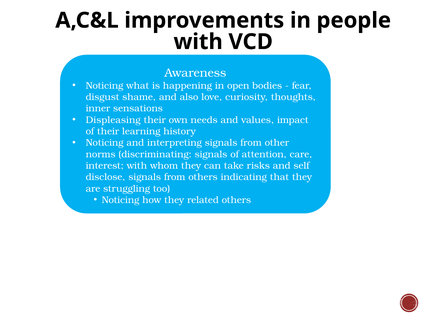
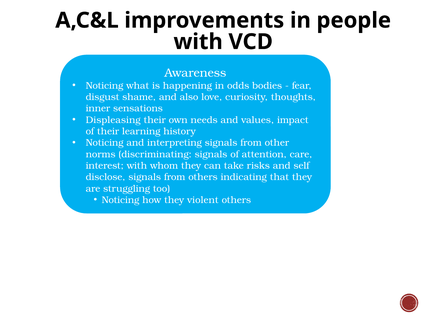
open: open -> odds (238, 85)
related: related -> violent (203, 200)
